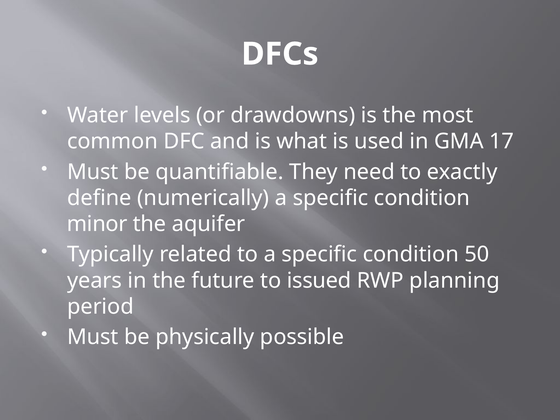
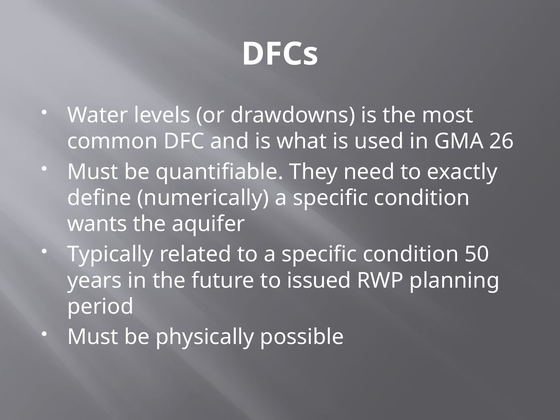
17: 17 -> 26 (502, 141)
minor: minor -> wants (97, 224)
